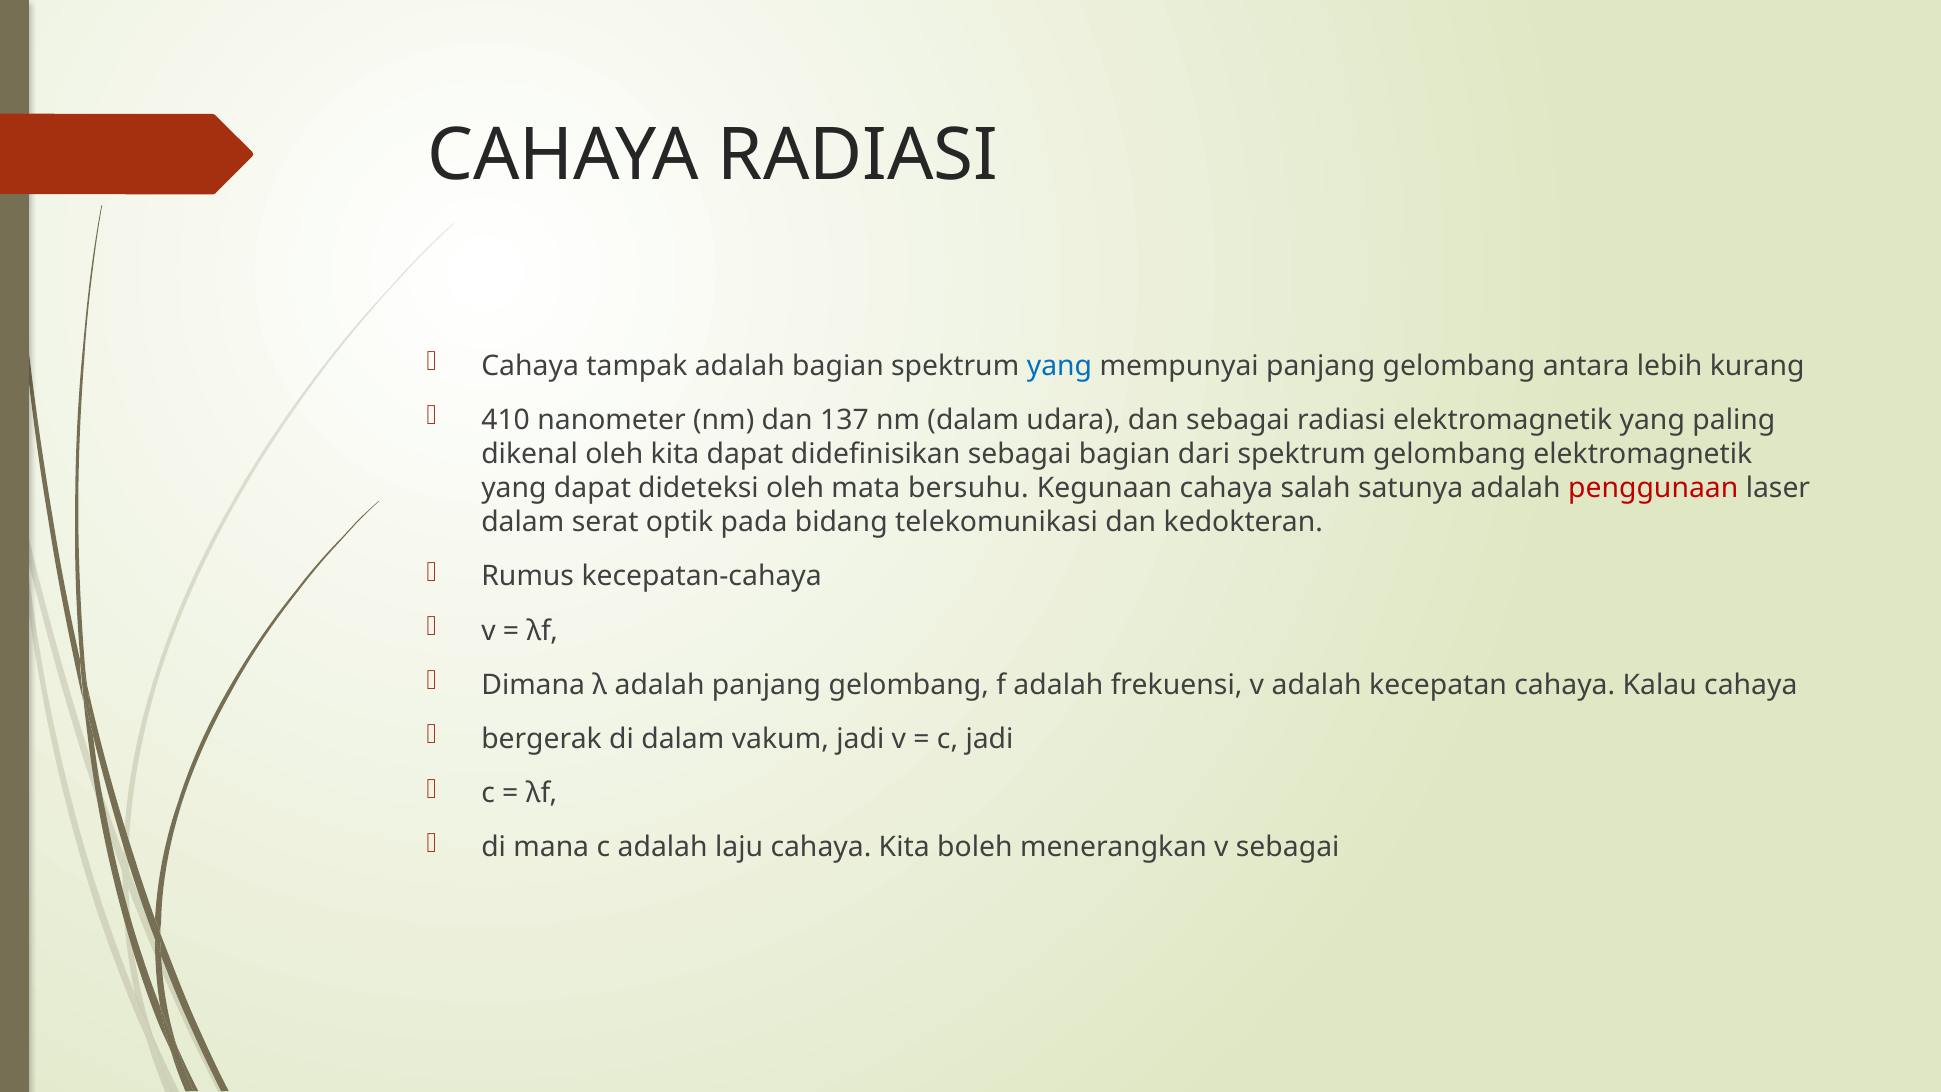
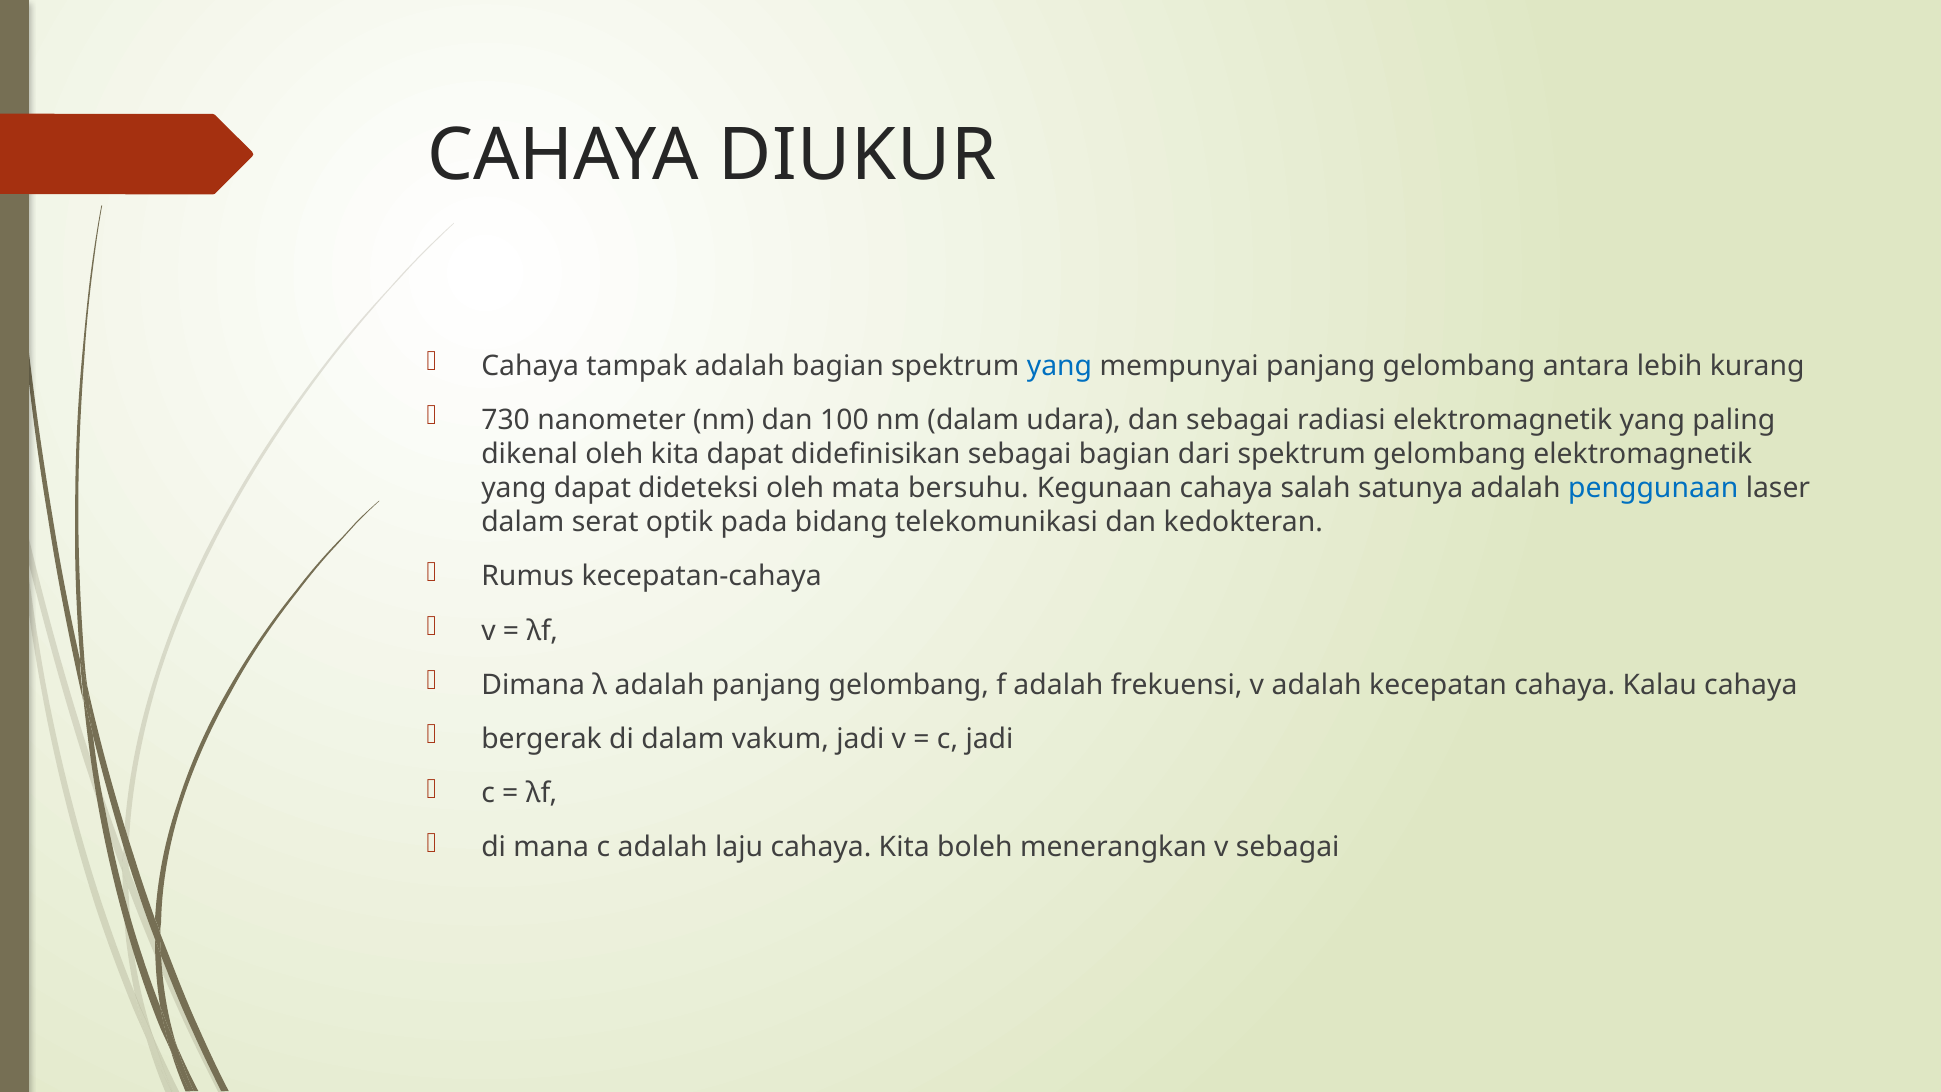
CAHAYA RADIASI: RADIASI -> DIUKUR (858, 155)
410: 410 -> 730 (506, 420)
137: 137 -> 100 (844, 420)
penggunaan colour: red -> blue (1653, 488)
